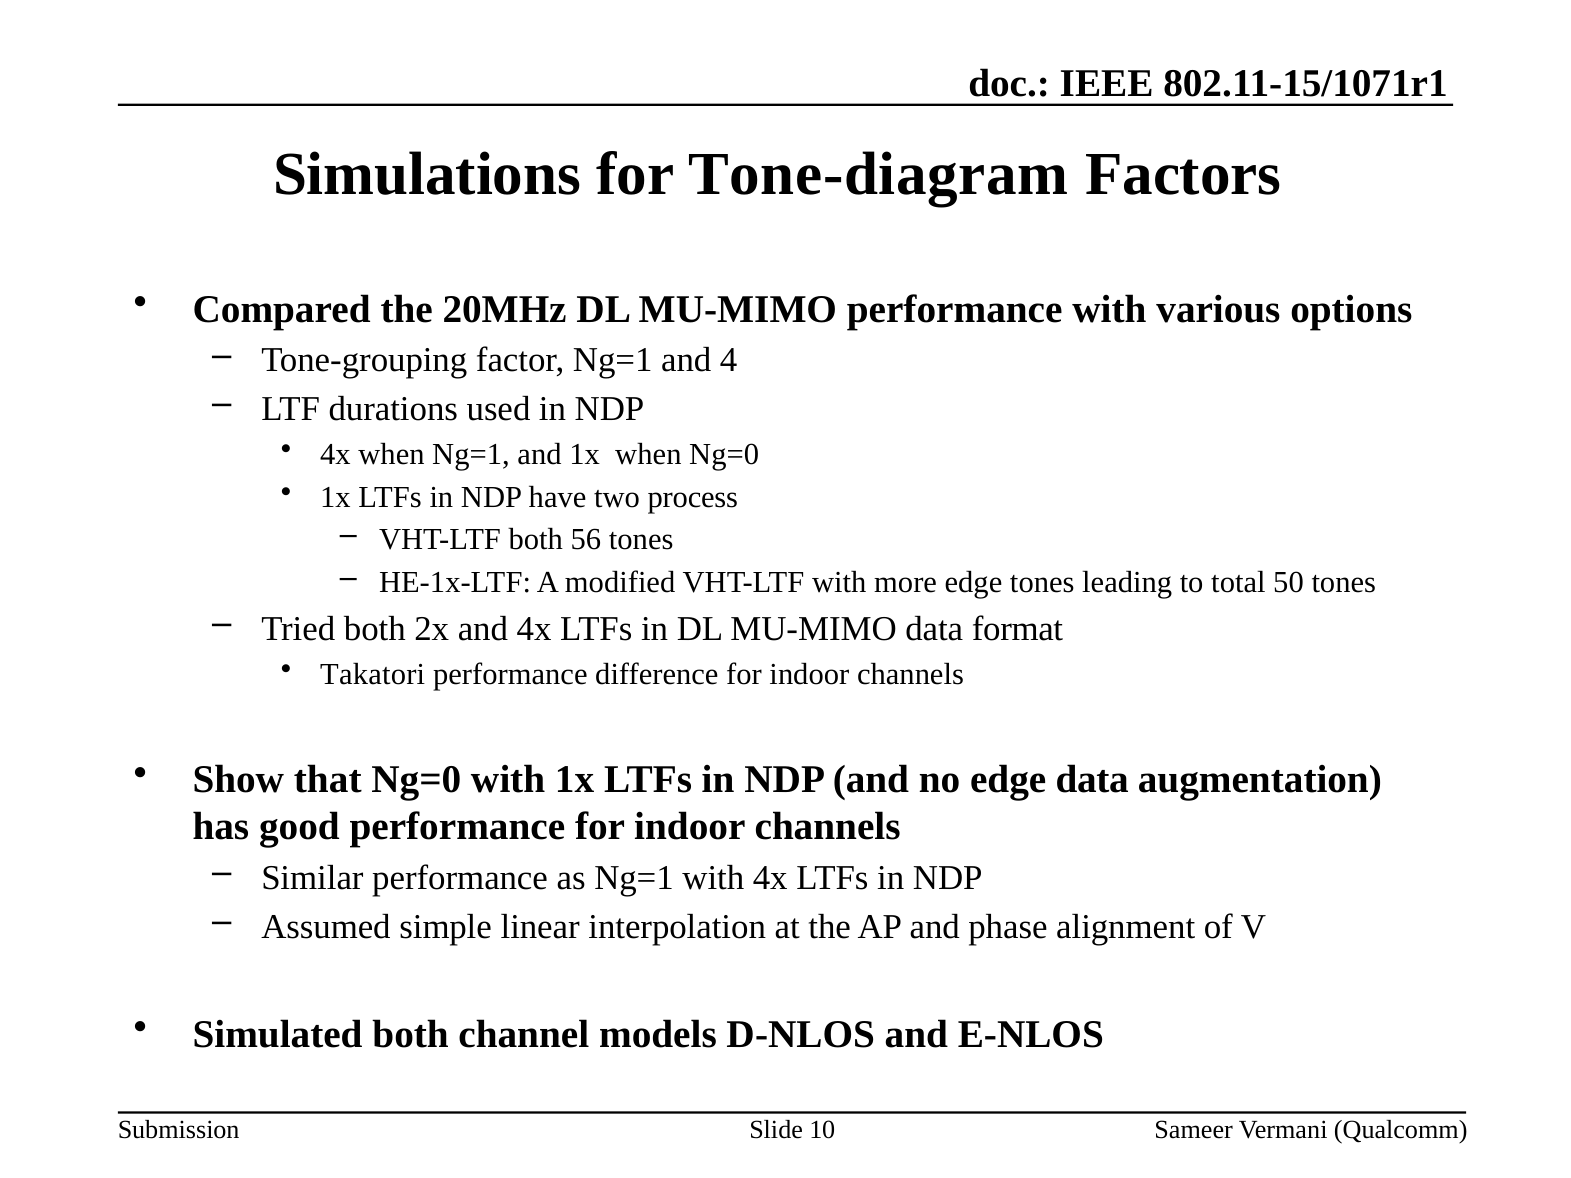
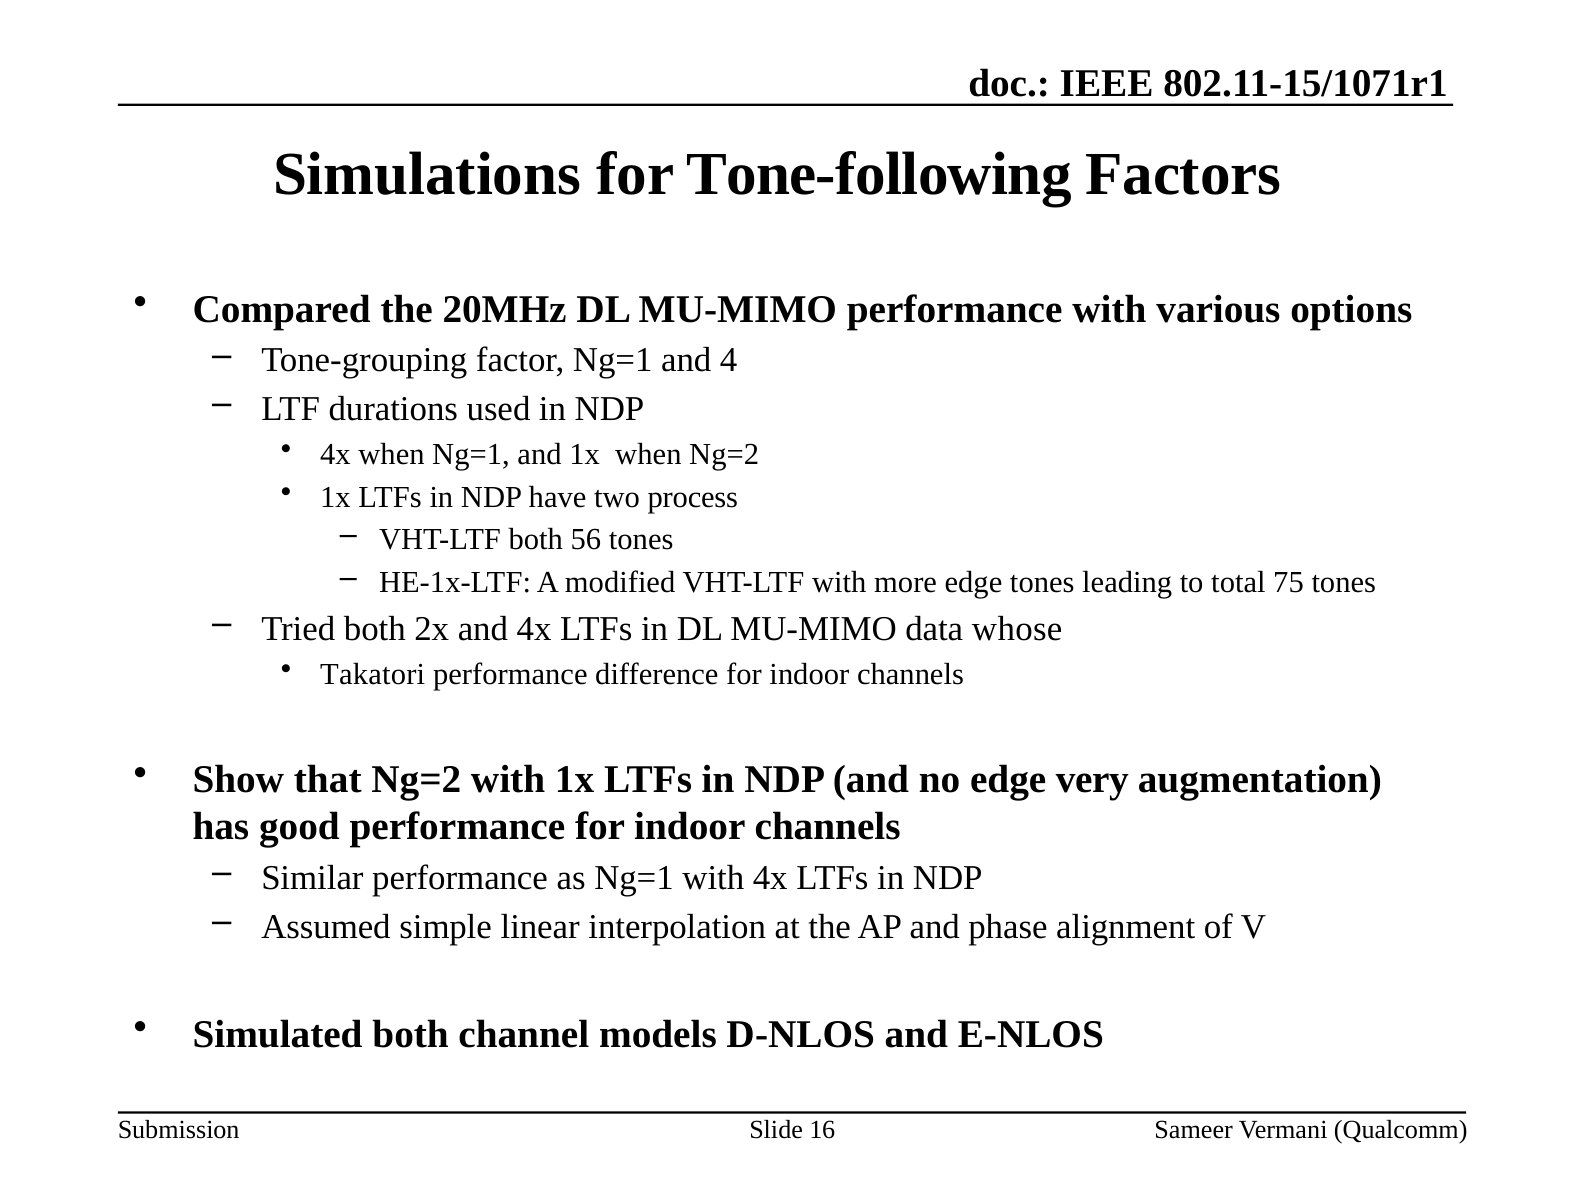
Tone-diagram: Tone-diagram -> Tone-following (879, 174)
when Ng=0: Ng=0 -> Ng=2 (724, 454)
50: 50 -> 75 (1288, 583)
format: format -> whose (1017, 629)
that Ng=0: Ng=0 -> Ng=2 (416, 780)
edge data: data -> very (1092, 780)
10: 10 -> 16 (822, 1130)
